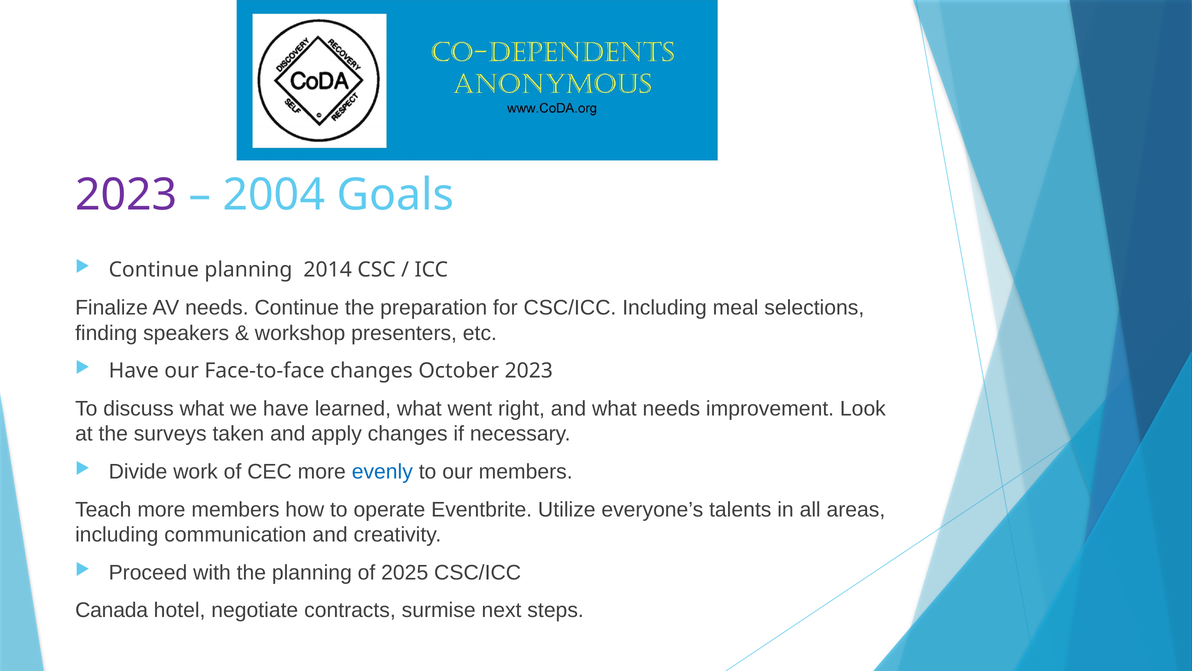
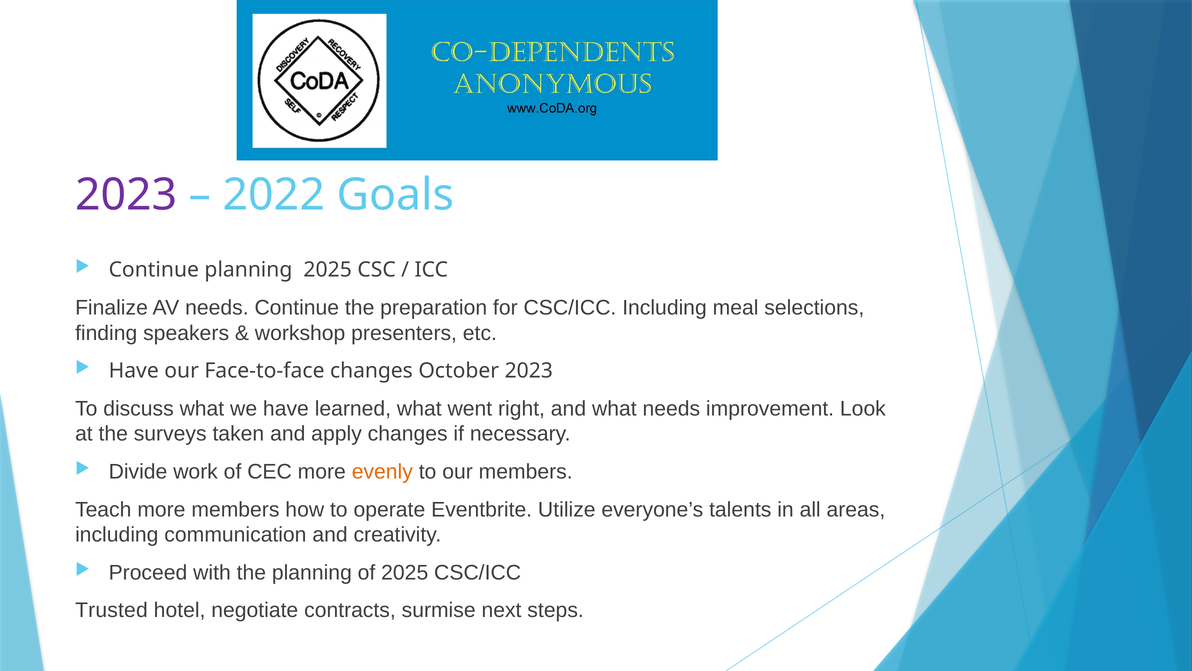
2004: 2004 -> 2022 (274, 195)
planning 2014: 2014 -> 2025 (328, 270)
evenly colour: blue -> orange (382, 471)
Canada: Canada -> Trusted (111, 610)
